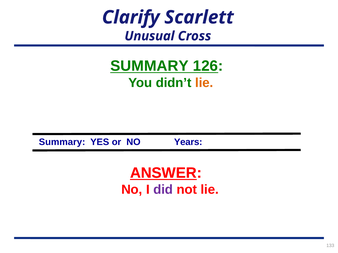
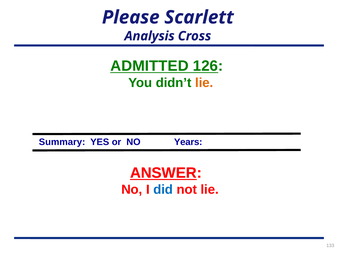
Clarify: Clarify -> Please (131, 17)
Unusual: Unusual -> Analysis (150, 36)
SUMMARY: SUMMARY -> ADMITTED (150, 66)
did colour: purple -> blue (163, 190)
